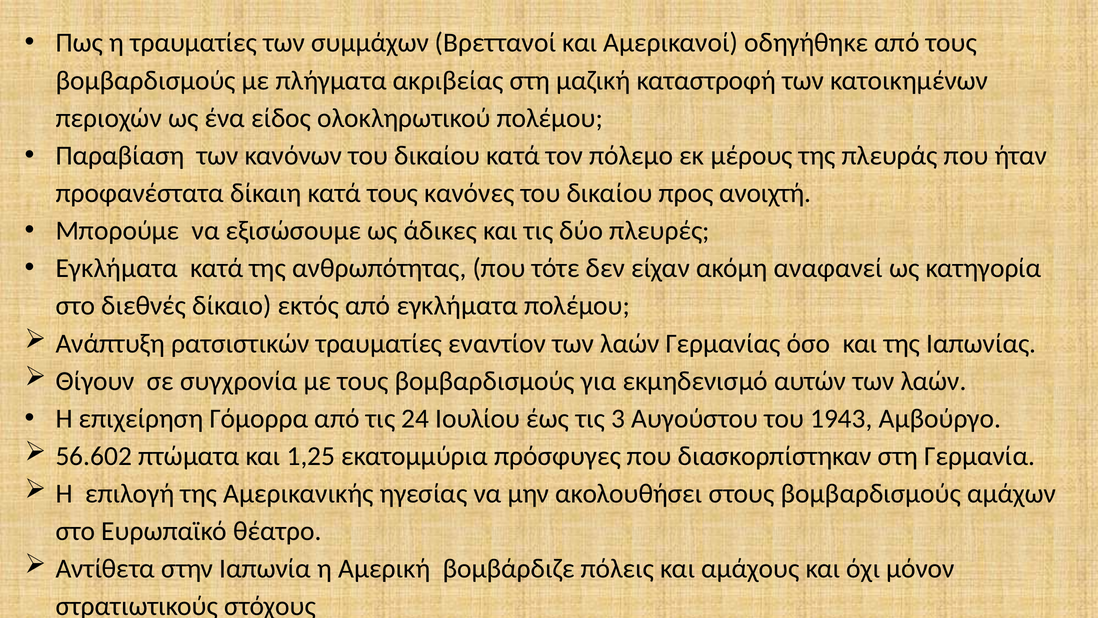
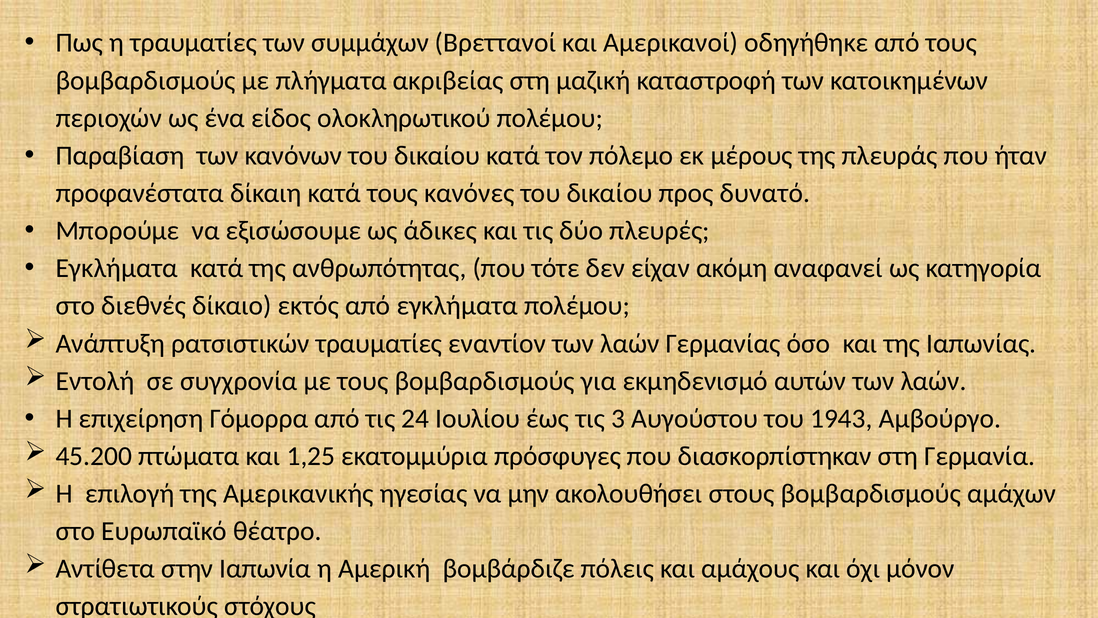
ανοιχτή: ανοιχτή -> δυνατό (765, 193)
Θίγουν: Θίγουν -> Εντολή (95, 381)
56.602: 56.602 -> 45.200 (94, 456)
